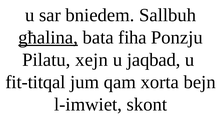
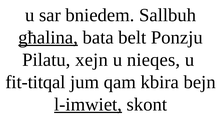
fiha: fiha -> belt (132, 38)
jaqbad: jaqbad -> nieqes (153, 60)
xorta: xorta -> kbira (160, 82)
l-imwiet underline: none -> present (88, 105)
